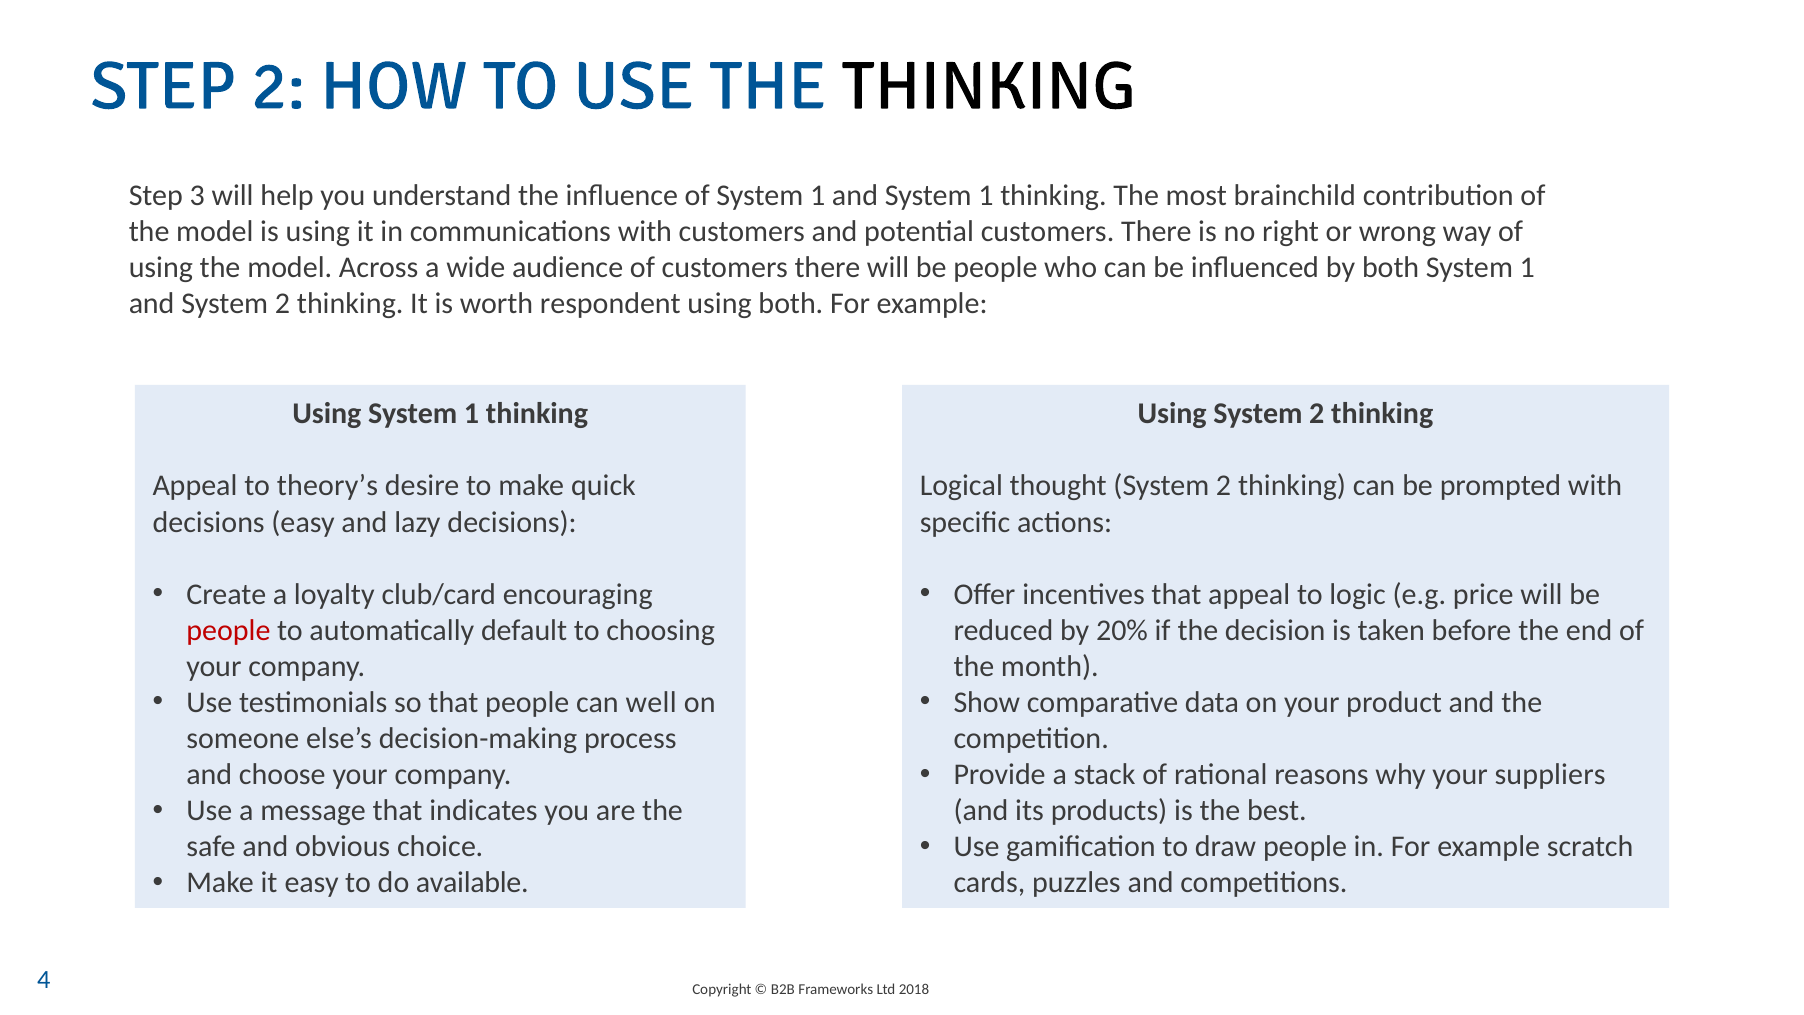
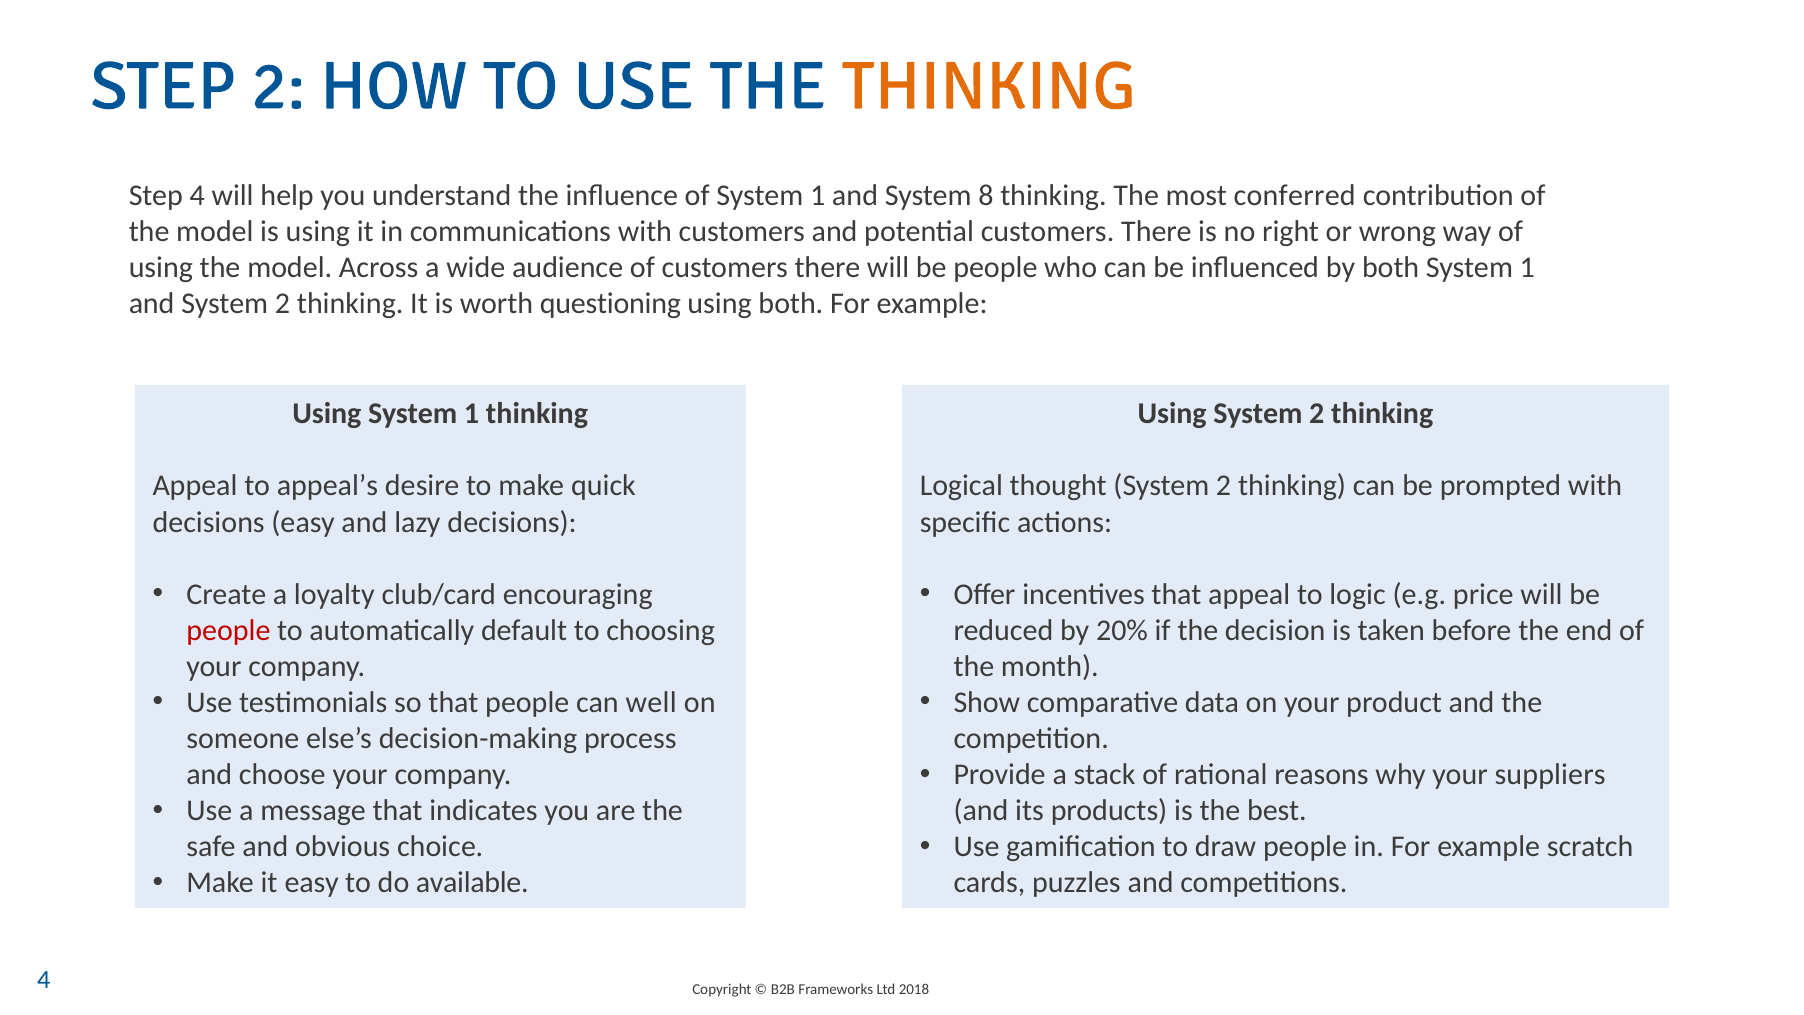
THINKING colour: black -> orange (989, 86)
Step 3: 3 -> 4 (197, 195)
and System 1: 1 -> 8 (986, 195)
brainchild: brainchild -> conferred (1295, 195)
respondent: respondent -> questioning (610, 304)
theory’s: theory’s -> appeal’s (328, 486)
